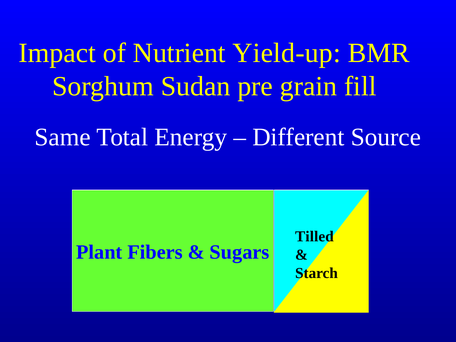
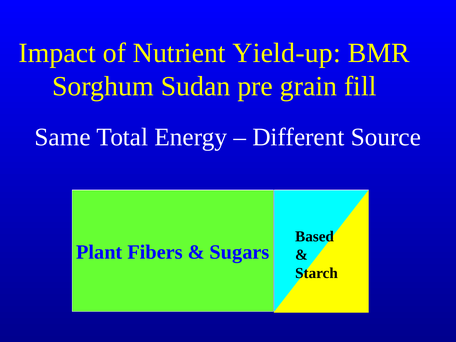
Tilled: Tilled -> Based (315, 237)
